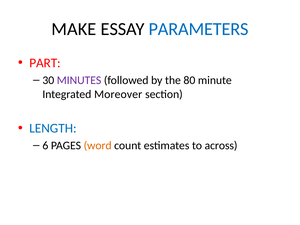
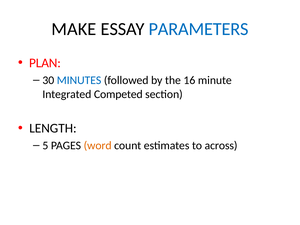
PART: PART -> PLAN (45, 63)
MINUTES colour: purple -> blue (79, 80)
80: 80 -> 16 (189, 80)
Moreover: Moreover -> Competed (118, 94)
LENGTH colour: blue -> black (53, 128)
6: 6 -> 5 (45, 146)
